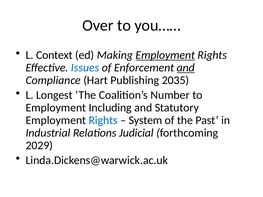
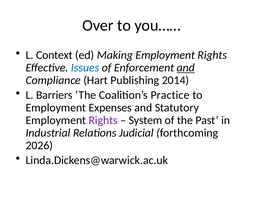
Employment underline: present -> none (165, 55)
2035: 2035 -> 2014 (175, 80)
Longest: Longest -> Barriers (54, 95)
Number: Number -> Practice (170, 95)
Including: Including -> Expenses (110, 108)
Rights colour: blue -> purple (103, 120)
2029: 2029 -> 2026 (39, 146)
